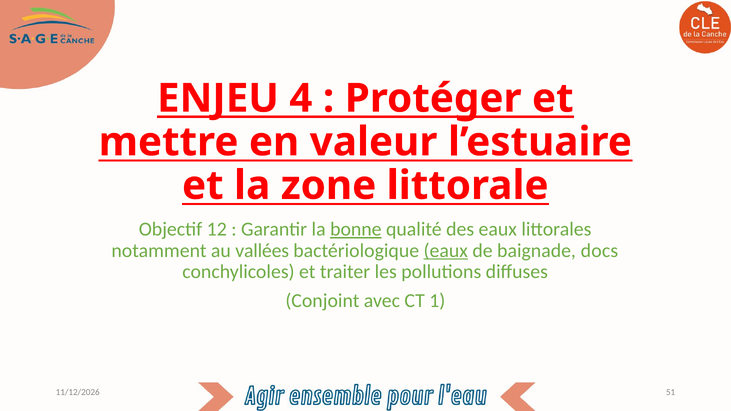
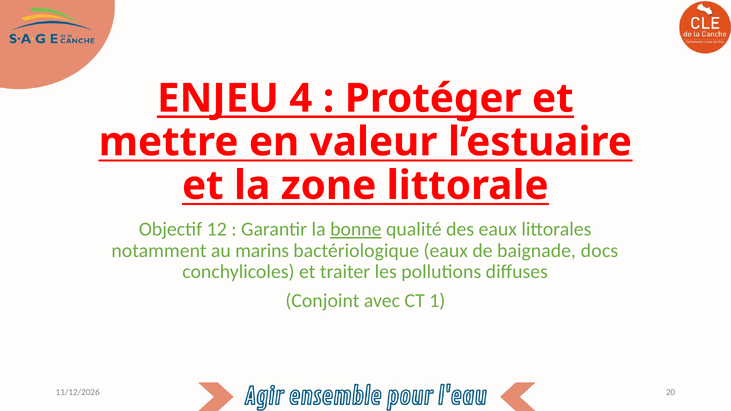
vallées: vallées -> marins (262, 251)
eaux underline: present -> none (446, 251)
51: 51 -> 20 (671, 393)
